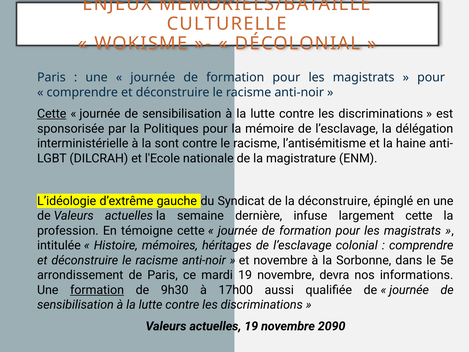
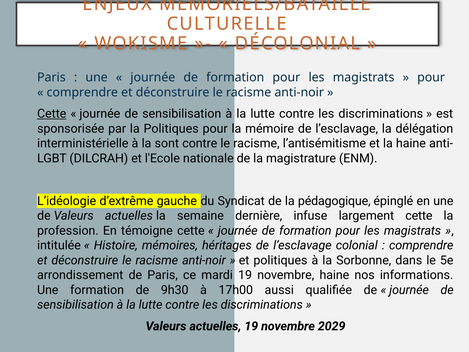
la déconstruire: déconstruire -> pédagogique (334, 201)
et novembre: novembre -> politiques (280, 260)
novembre devra: devra -> haine (334, 275)
formation underline: present -> none (97, 290)
2090: 2090 -> 2029 (332, 326)
